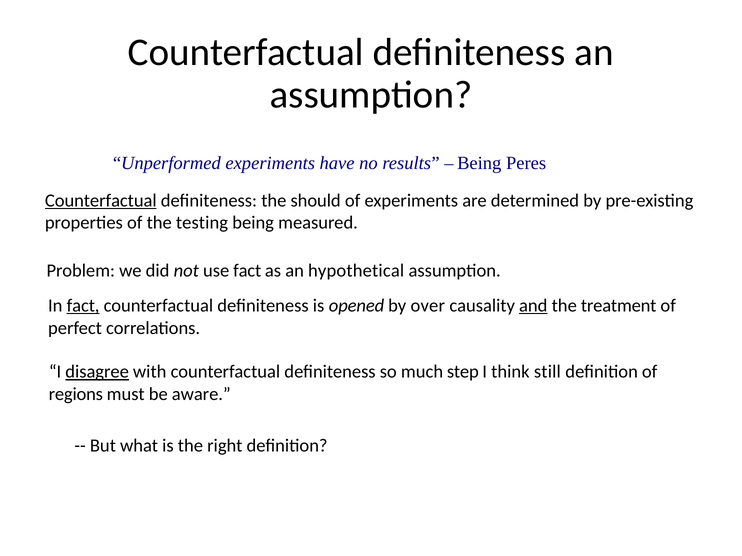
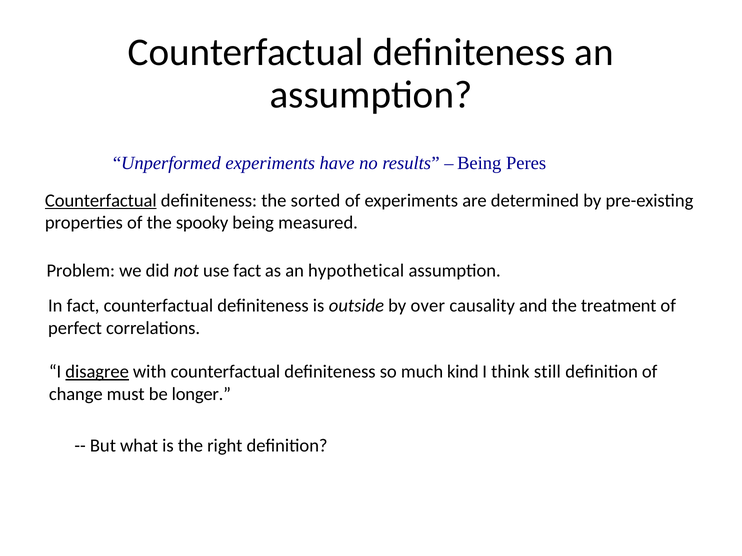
should: should -> sorted (316, 201)
testing: testing -> spooky (202, 223)
fact underline: present -> none (83, 306)
opened: opened -> outside (356, 306)
and underline: present -> none (533, 306)
step: step -> kind (463, 372)
regions: regions -> change (76, 394)
aware: aware -> longer (201, 394)
